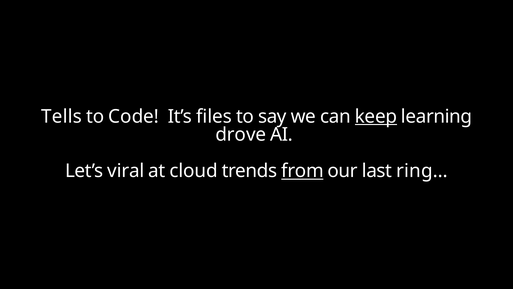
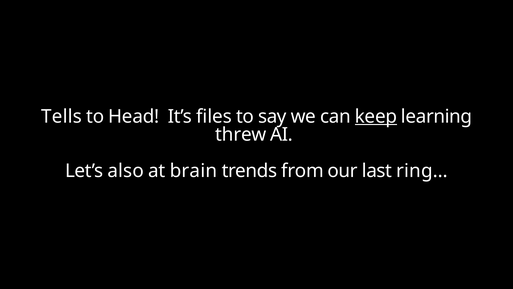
Code: Code -> Head (134, 116)
drove: drove -> threw (241, 134)
viral: viral -> also (126, 171)
cloud: cloud -> brain (193, 171)
from underline: present -> none (302, 171)
